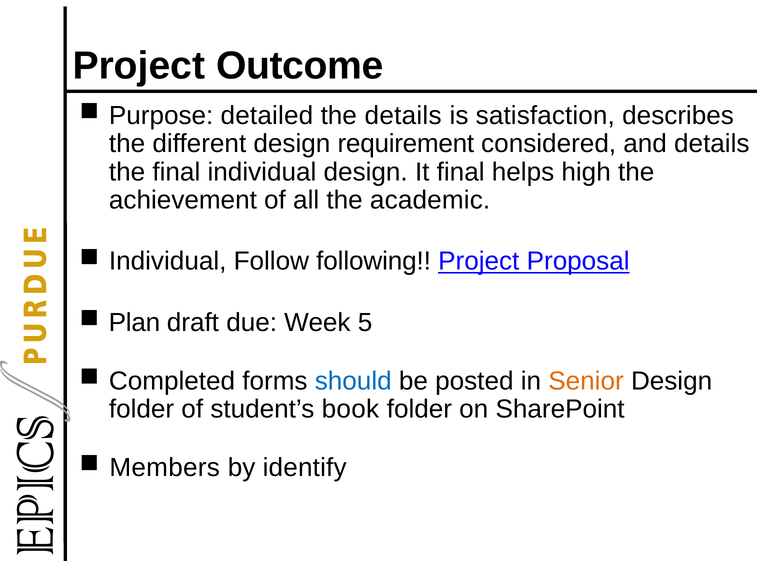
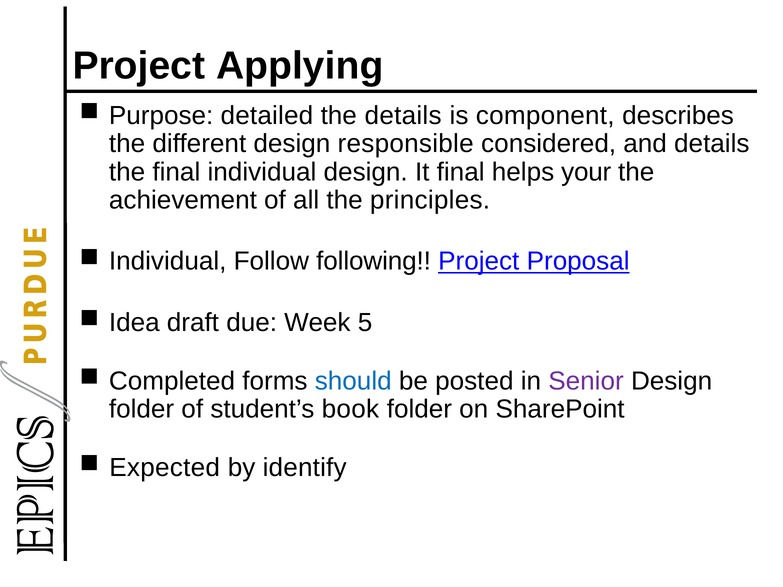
Outcome: Outcome -> Applying (300, 66)
satisfaction: satisfaction -> component (545, 116)
requirement: requirement -> responsible (406, 144)
high: high -> your (586, 172)
academic: academic -> principles (430, 200)
Plan: Plan -> Idea (134, 323)
Senior colour: orange -> purple (586, 381)
Members: Members -> Expected (165, 468)
